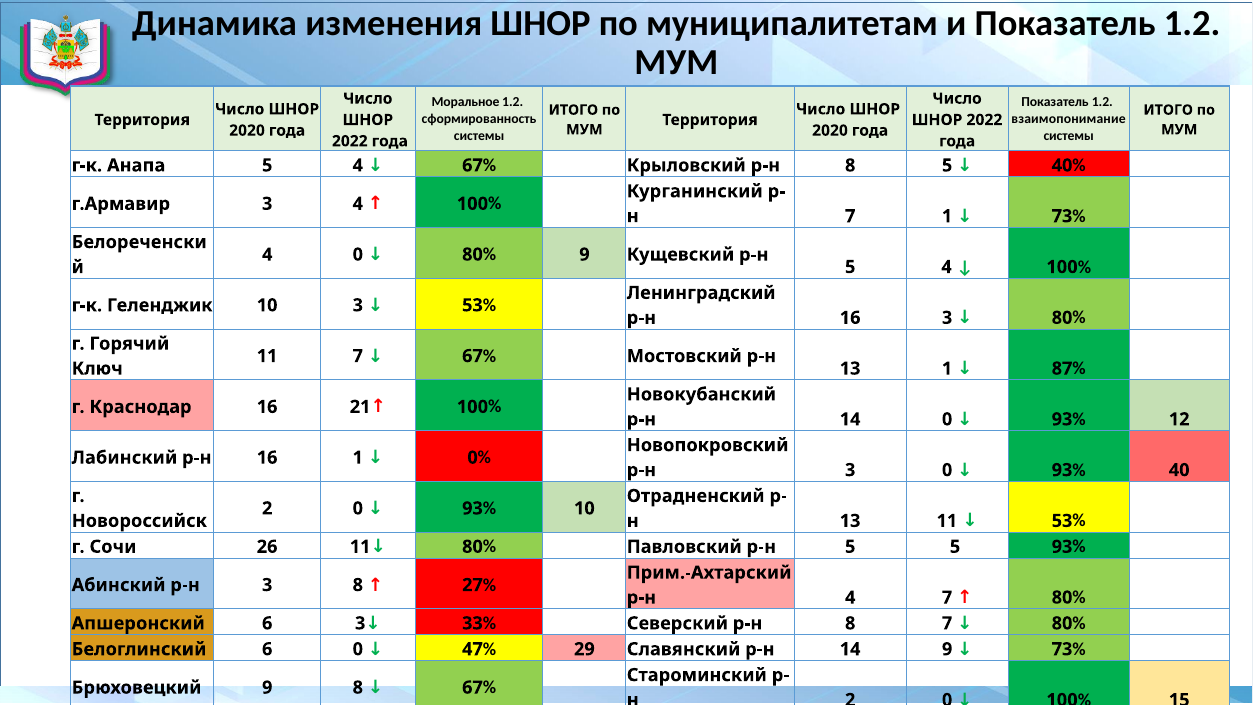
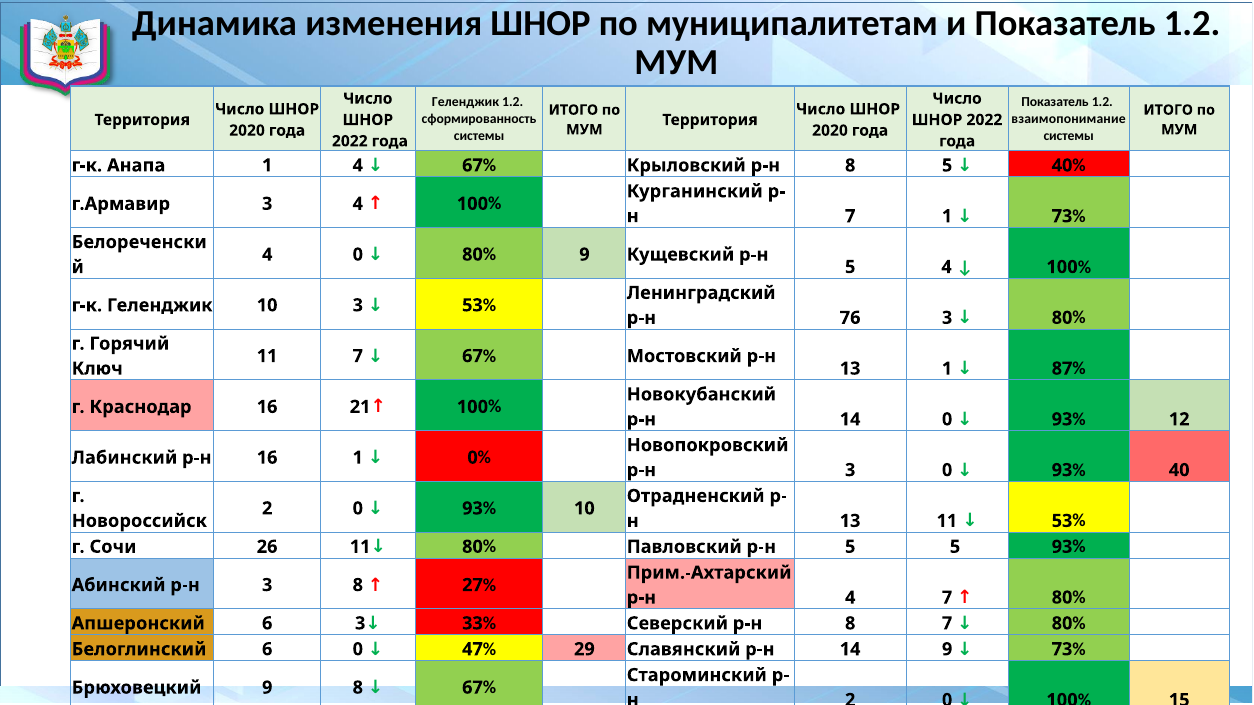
Моральное: Моральное -> Геленджик (465, 103)
Анапа 5: 5 -> 1 (267, 166)
16: 16 -> 76 (850, 318)
